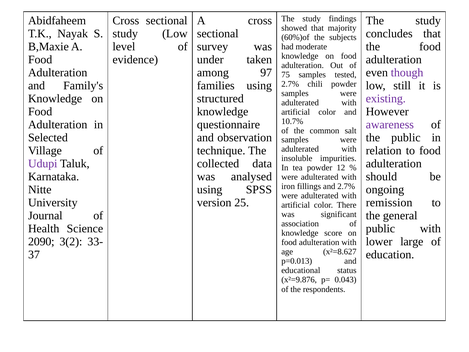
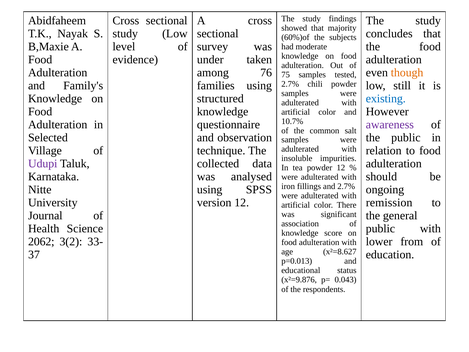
97: 97 -> 76 (266, 73)
though colour: purple -> orange (407, 73)
existing colour: purple -> blue (386, 99)
version 25: 25 -> 12 (242, 202)
2090: 2090 -> 2062 (41, 241)
large: large -> from (412, 241)
